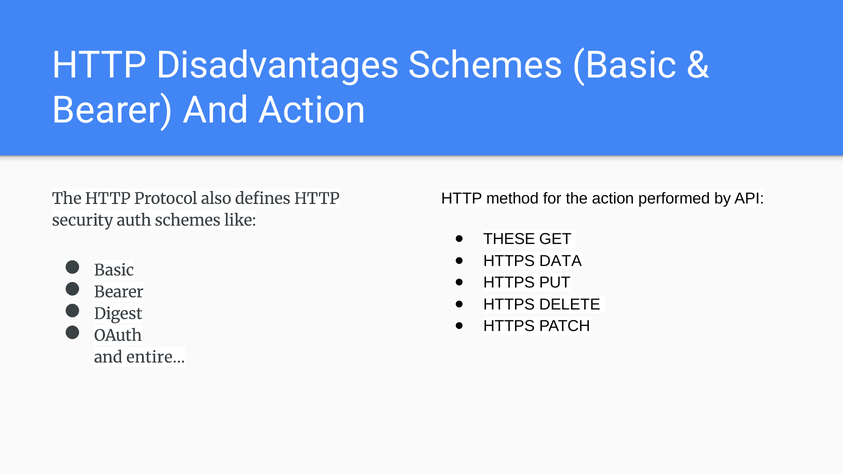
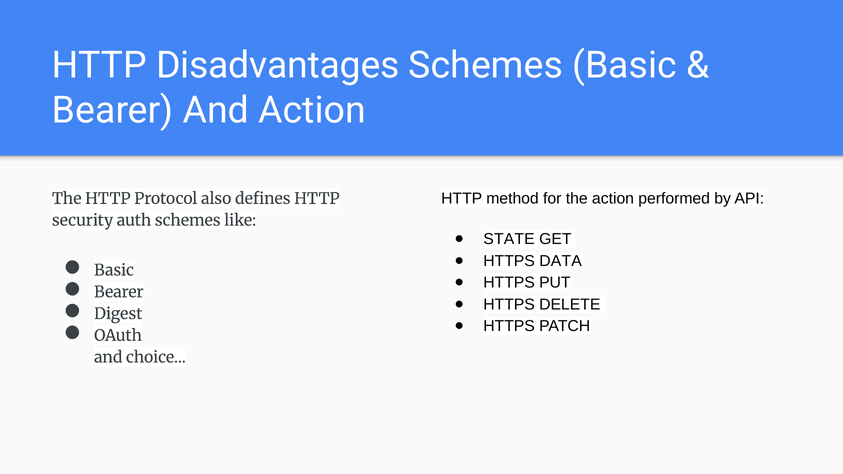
THESE: THESE -> STATE (509, 239)
entire: entire -> choice (156, 358)
